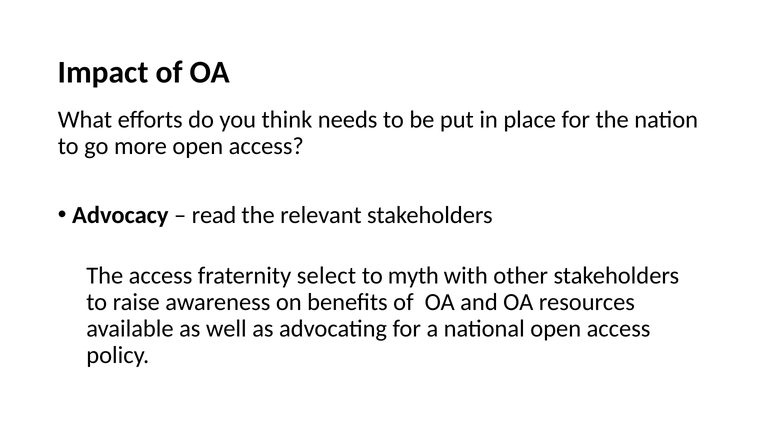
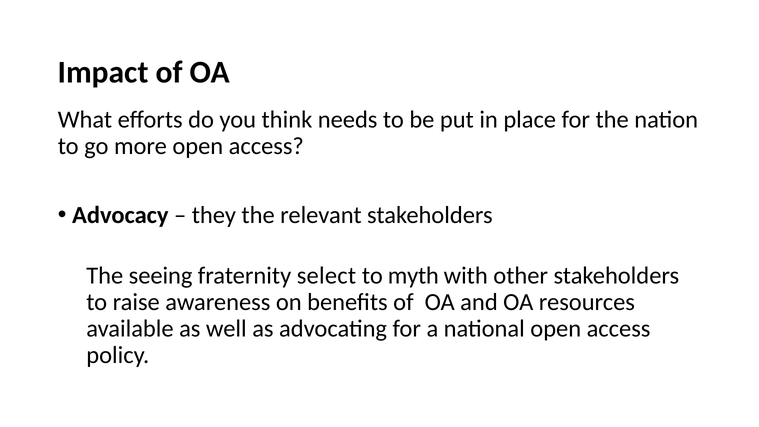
read: read -> they (214, 215)
The access: access -> seeing (161, 276)
